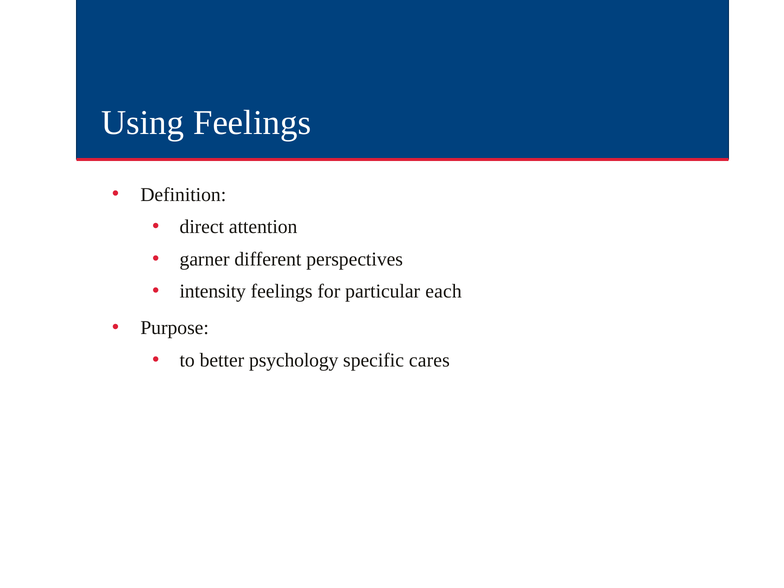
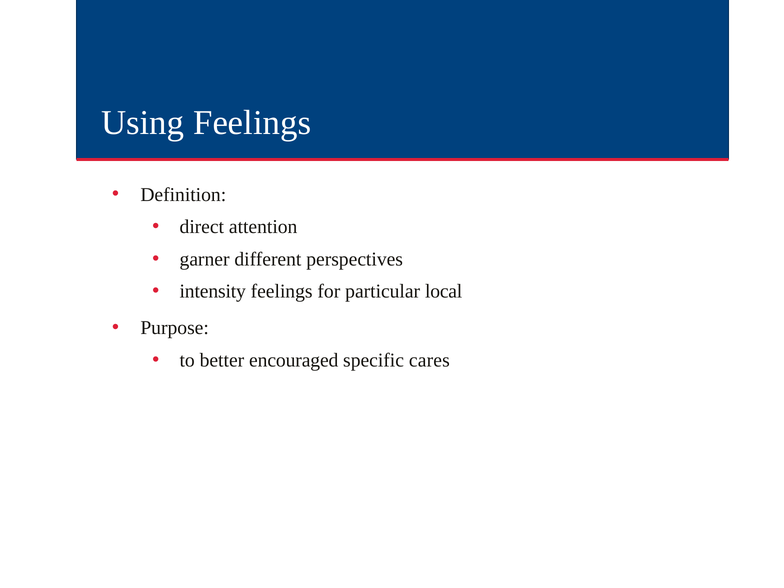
each: each -> local (444, 291)
psychology: psychology -> encouraged (294, 360)
